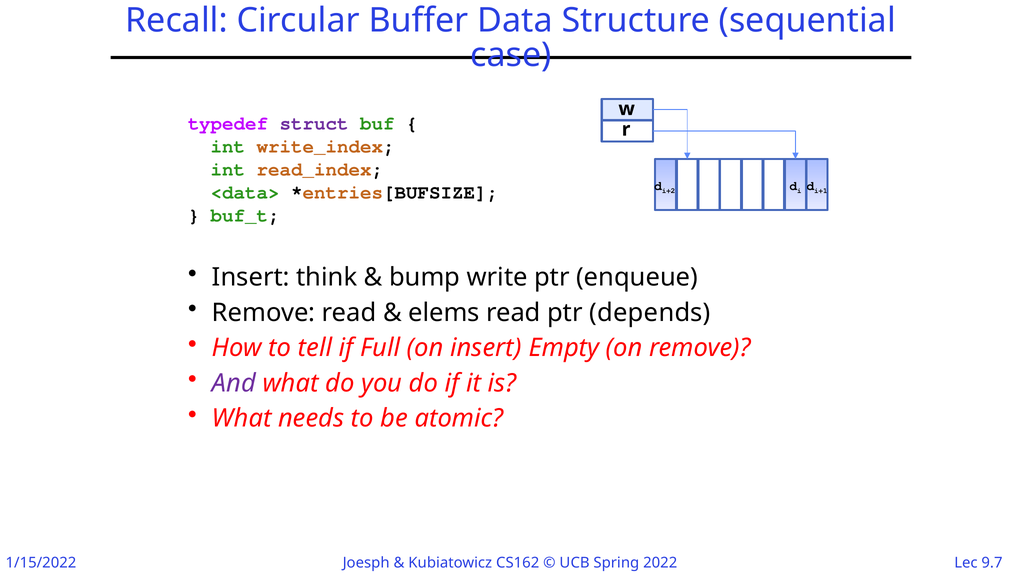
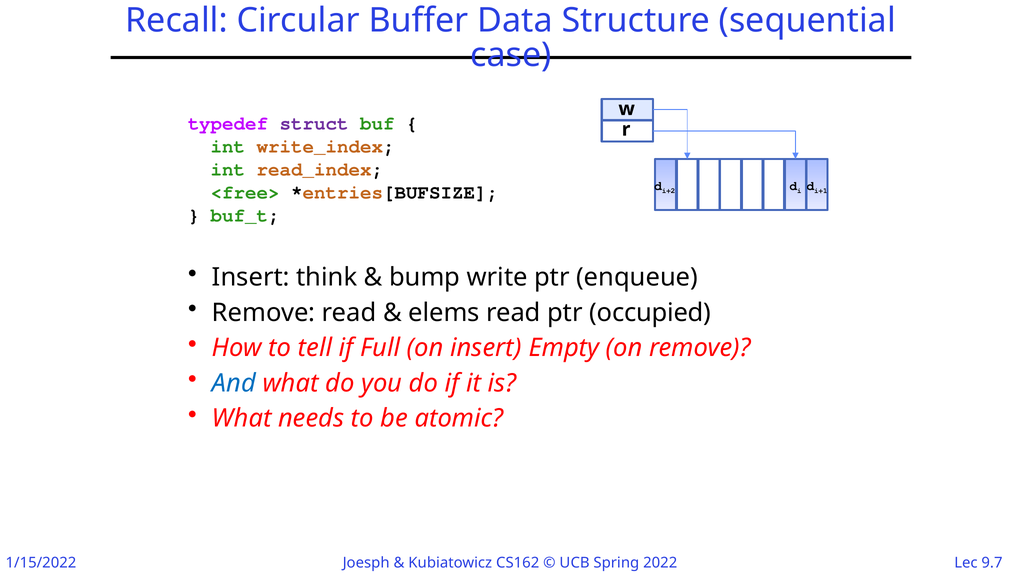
<data>: <data> -> <free> (245, 192)
depends: depends -> occupied (650, 313)
And colour: purple -> blue (234, 383)
